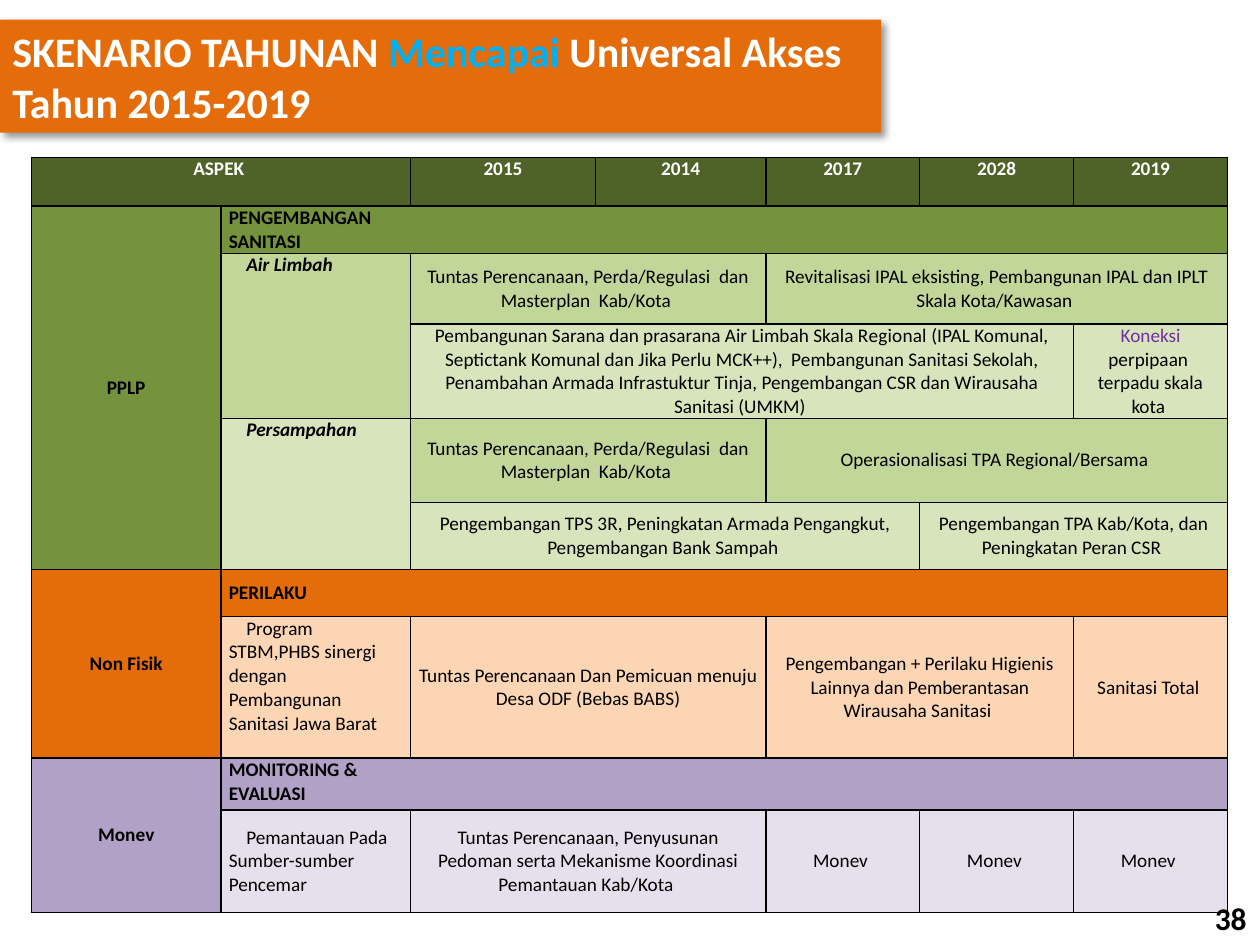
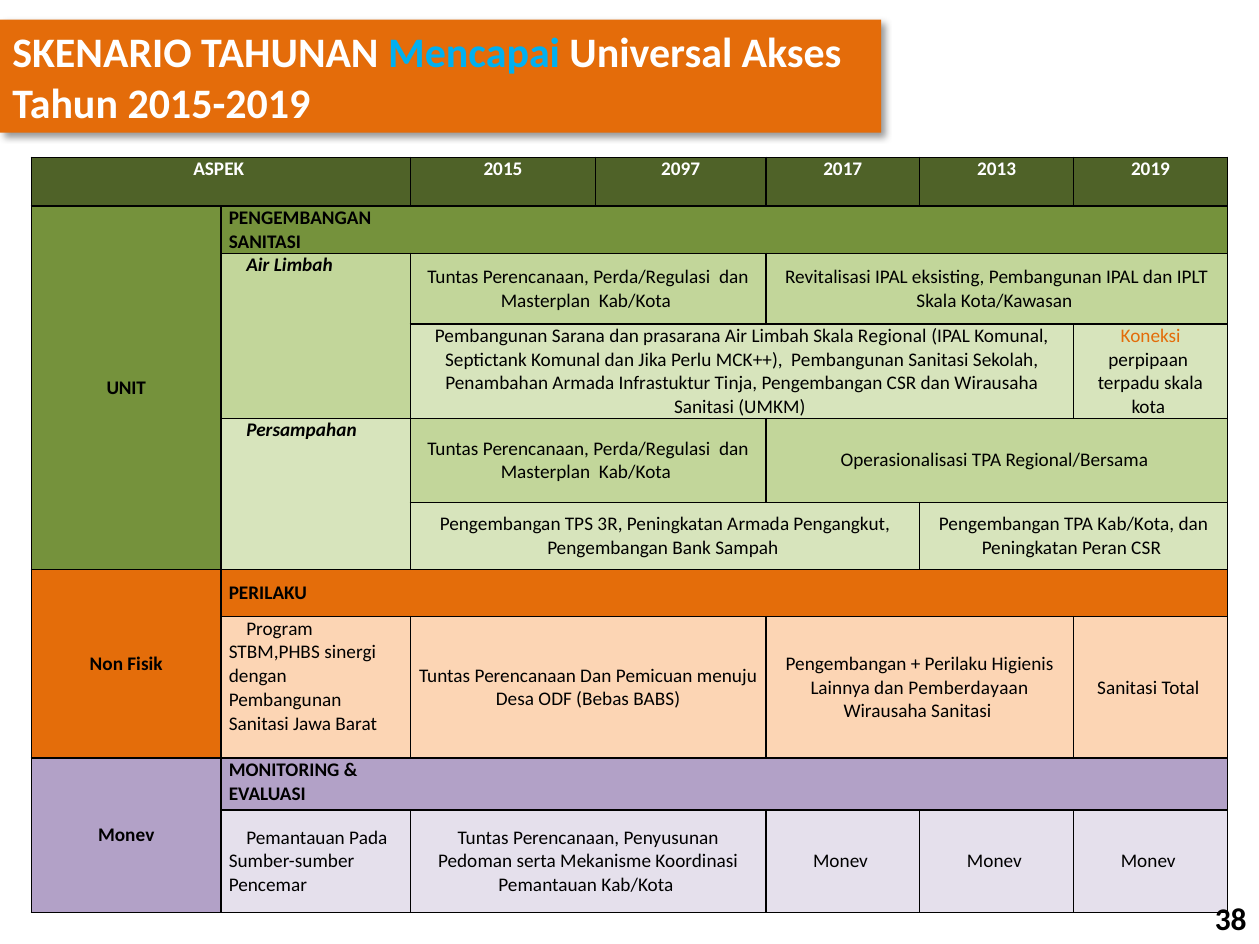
2014: 2014 -> 2097 (681, 170)
2028: 2028 -> 2013 (997, 170)
Koneksi colour: purple -> orange (1151, 336)
PPLP: PPLP -> UNIT (126, 388)
Pemberantasan: Pemberantasan -> Pemberdayaan (968, 688)
